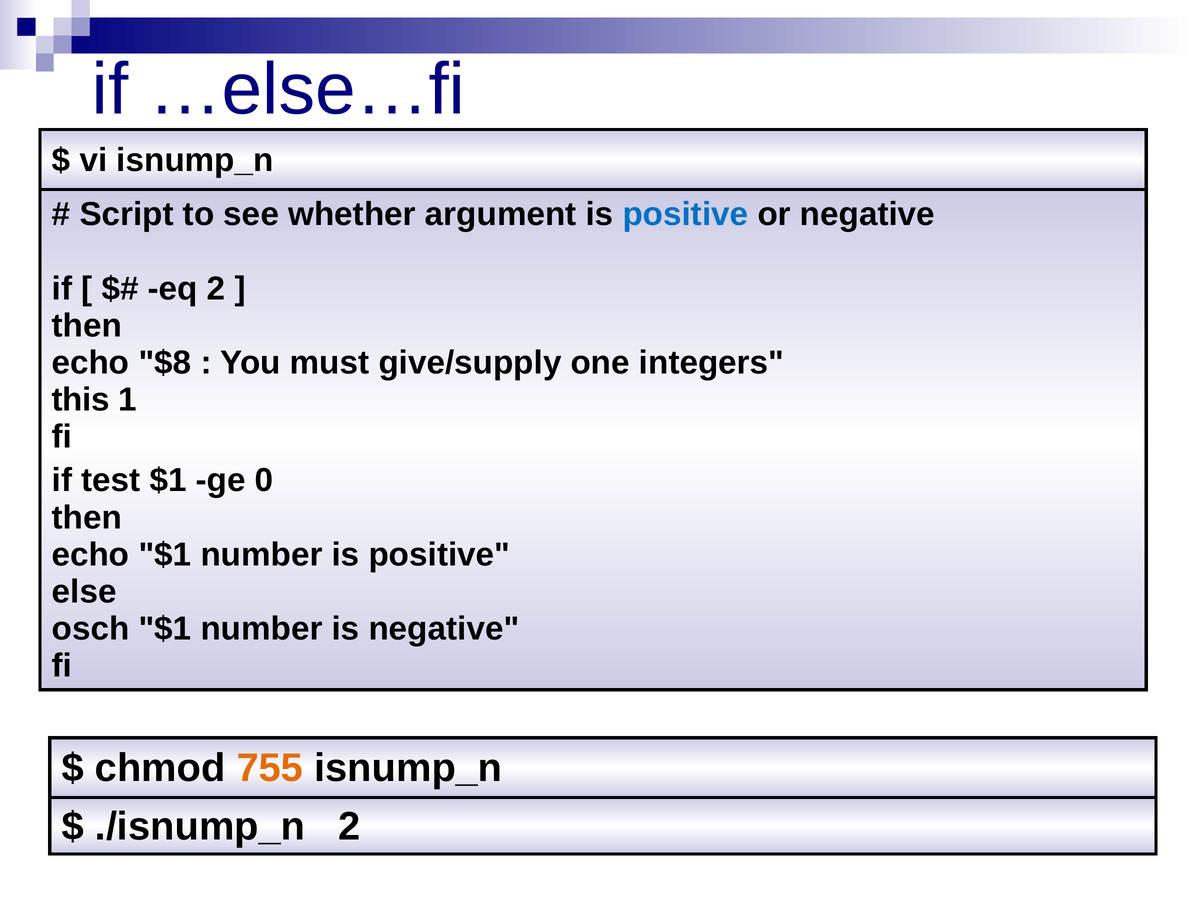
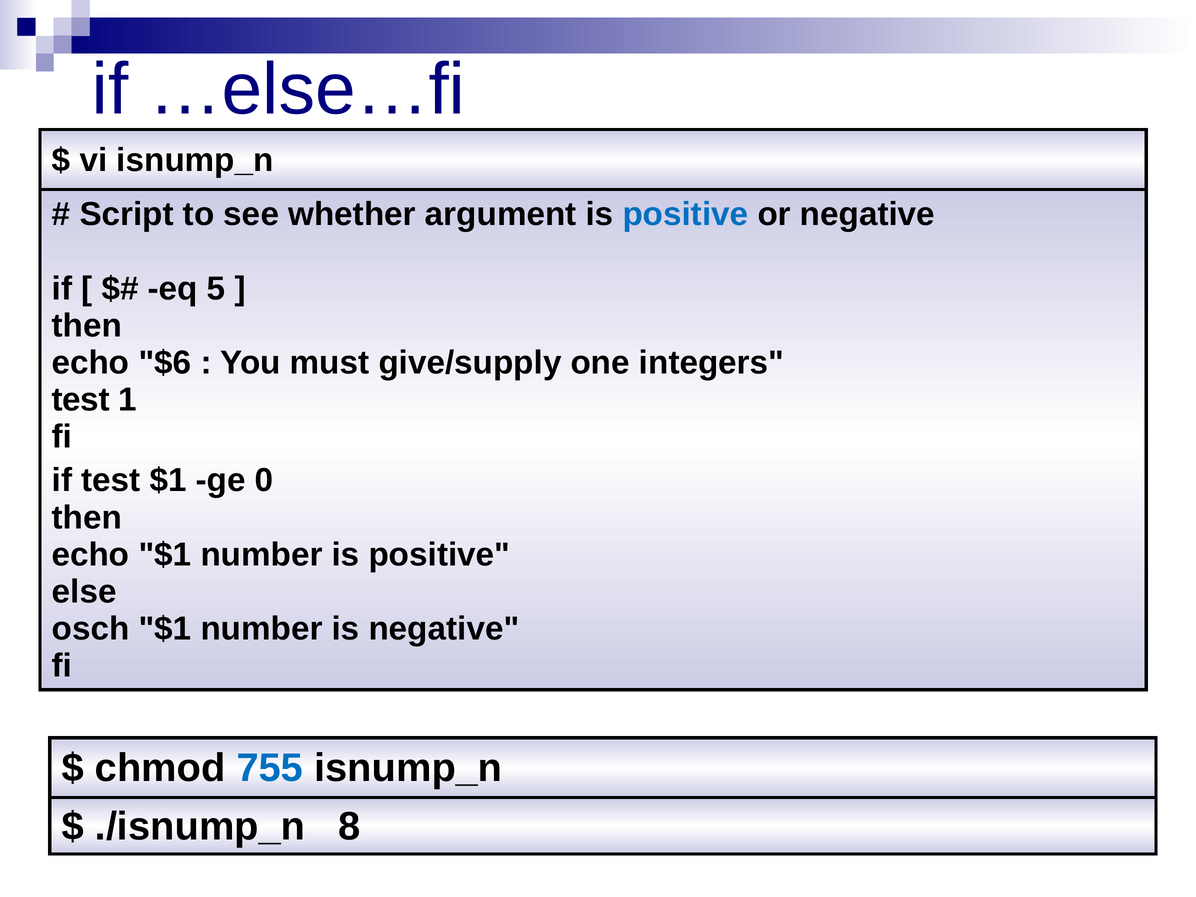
eq 2: 2 -> 5 (216, 289)
$8: $8 -> $6 (165, 363)
this: this -> test (81, 400)
755 colour: orange -> blue (270, 768)
2: 2 -> 8 (350, 826)
